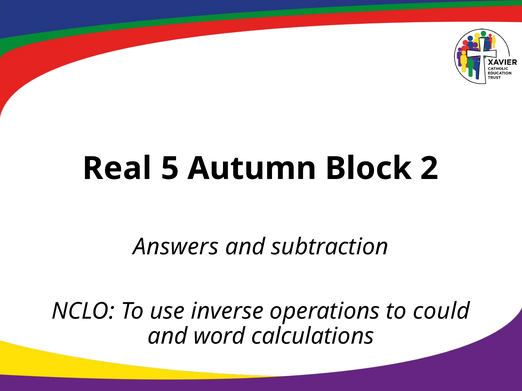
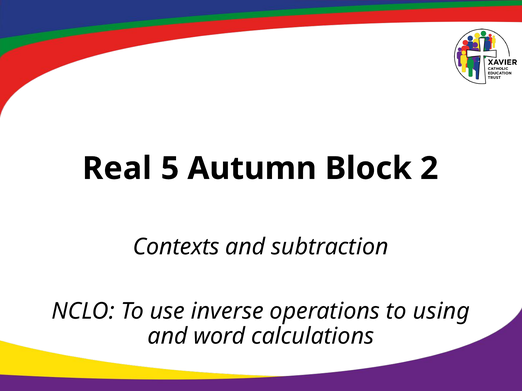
Answers: Answers -> Contexts (176, 247)
could: could -> using (441, 312)
